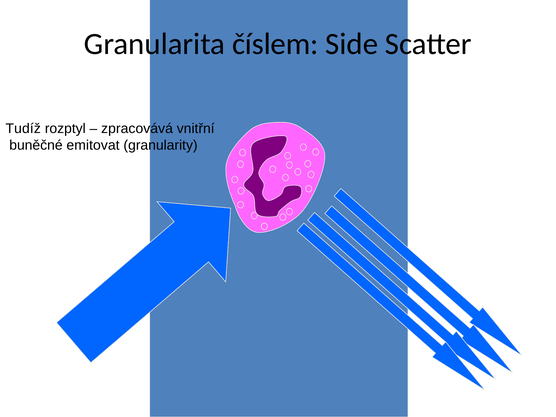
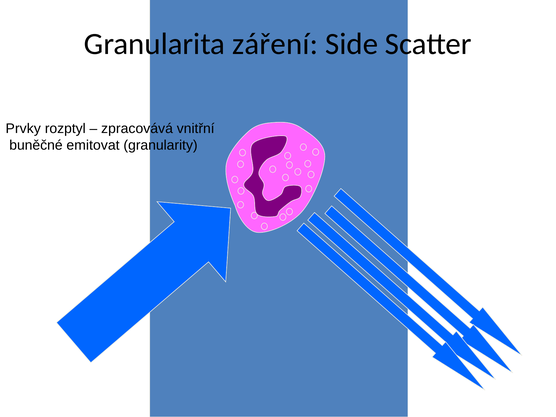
číslem: číslem -> záření (275, 44)
Tudíž: Tudíž -> Prvky (23, 129)
